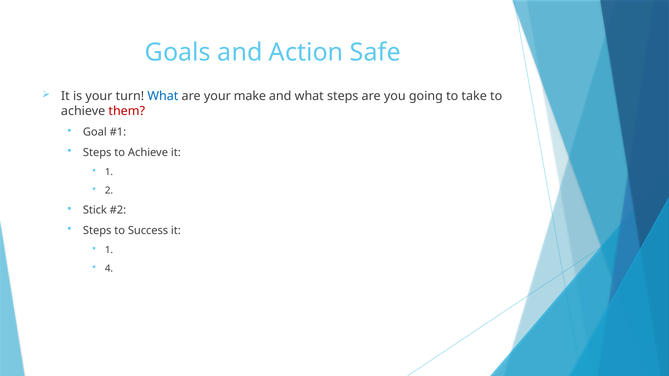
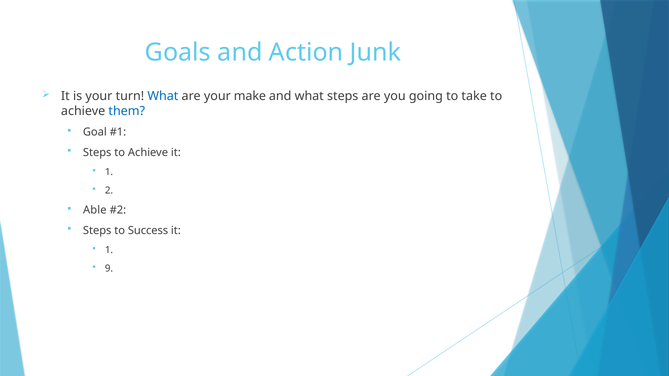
Safe: Safe -> Junk (375, 53)
them colour: red -> blue (127, 111)
Stick: Stick -> Able (95, 210)
4: 4 -> 9 (109, 269)
